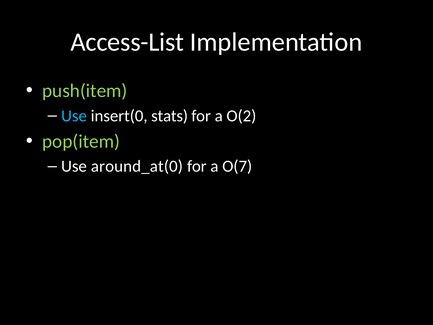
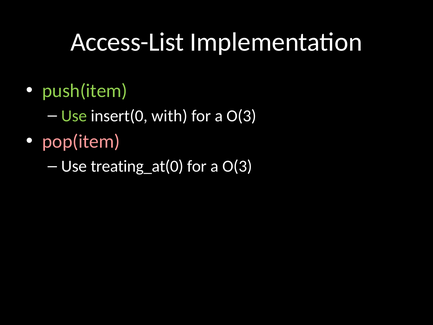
Use colour: light blue -> light green (74, 116)
stats: stats -> with (169, 116)
O(2: O(2 -> O(3 (241, 116)
pop(item colour: light green -> pink (81, 141)
around_at(0: around_at(0 -> treating_at(0 (137, 166)
O(7: O(7 -> O(3 (237, 166)
